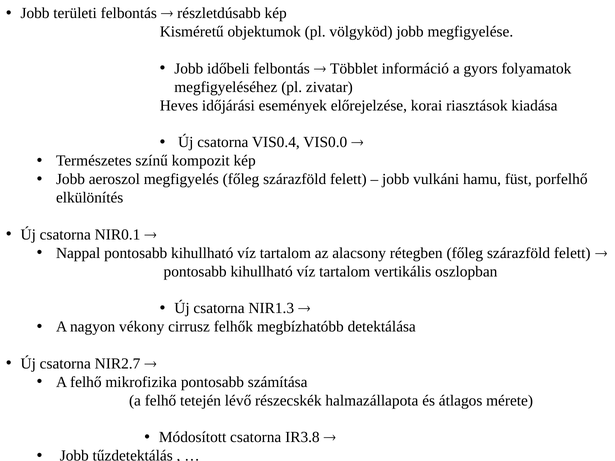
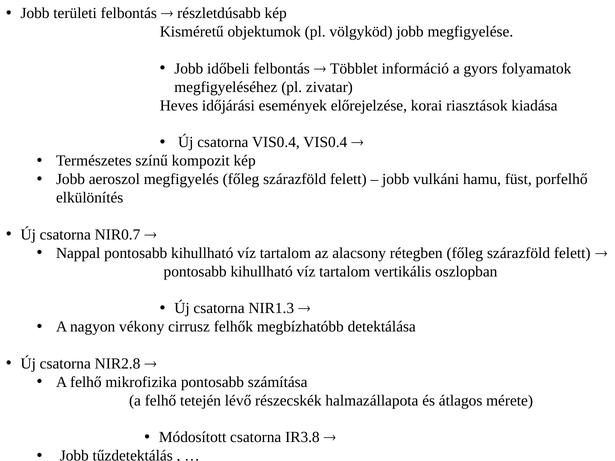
VIS0.4 VIS0.0: VIS0.0 -> VIS0.4 (325, 142)
NIR0.1: NIR0.1 -> NIR0.7 (118, 235)
NIR2.7: NIR2.7 -> NIR2.8 (118, 364)
